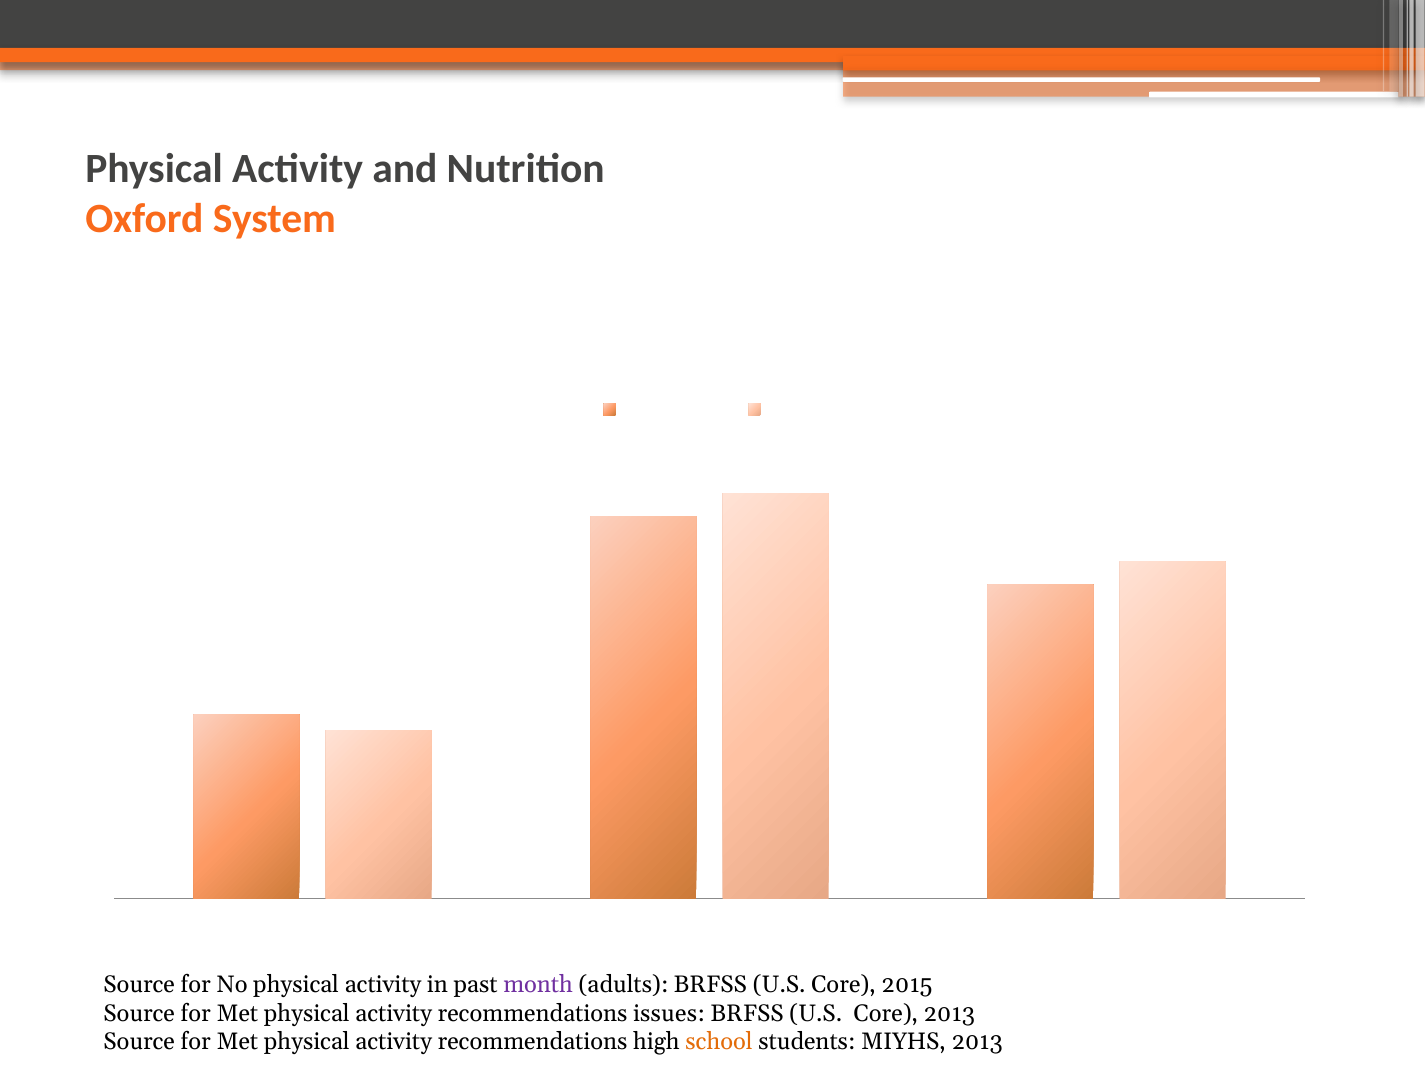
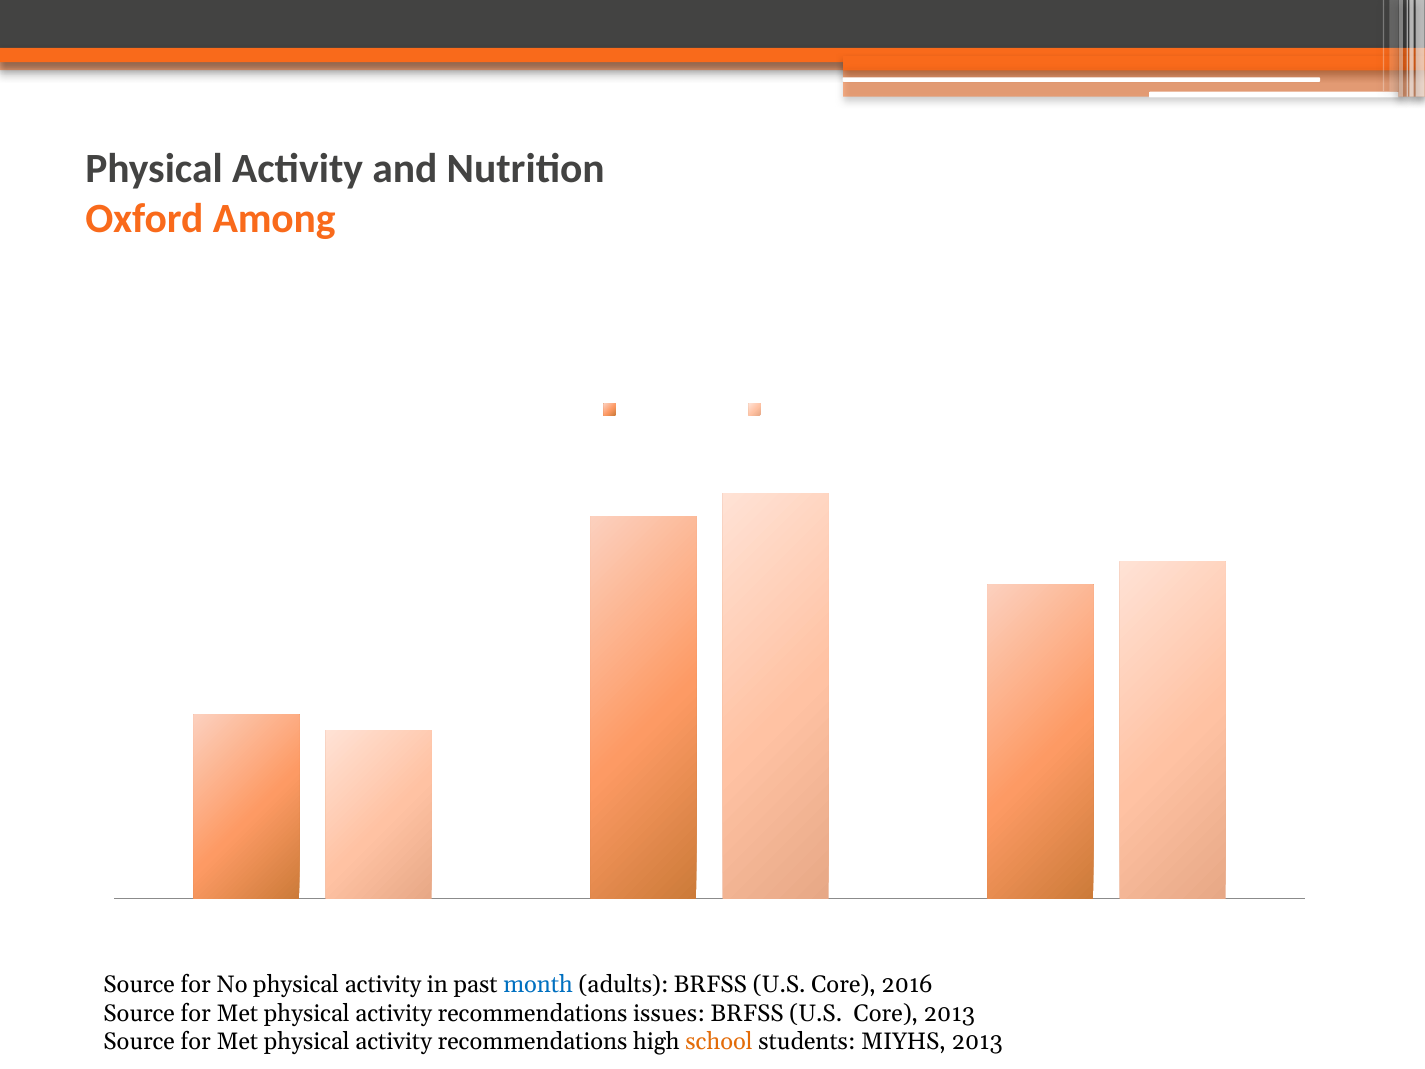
System: System -> Among (274, 219)
month colour: purple -> blue (538, 985)
2015: 2015 -> 2016 (907, 985)
